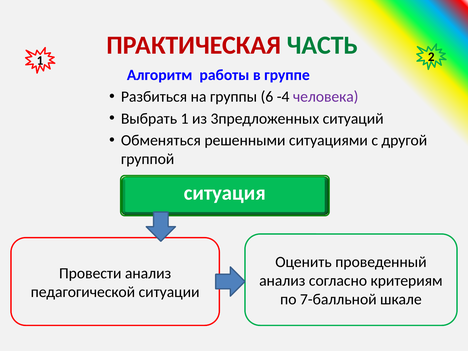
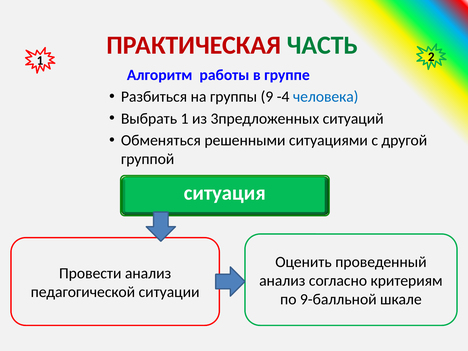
6: 6 -> 9 (267, 97)
человека colour: purple -> blue (326, 97)
7-балльной: 7-балльной -> 9-балльной (338, 300)
